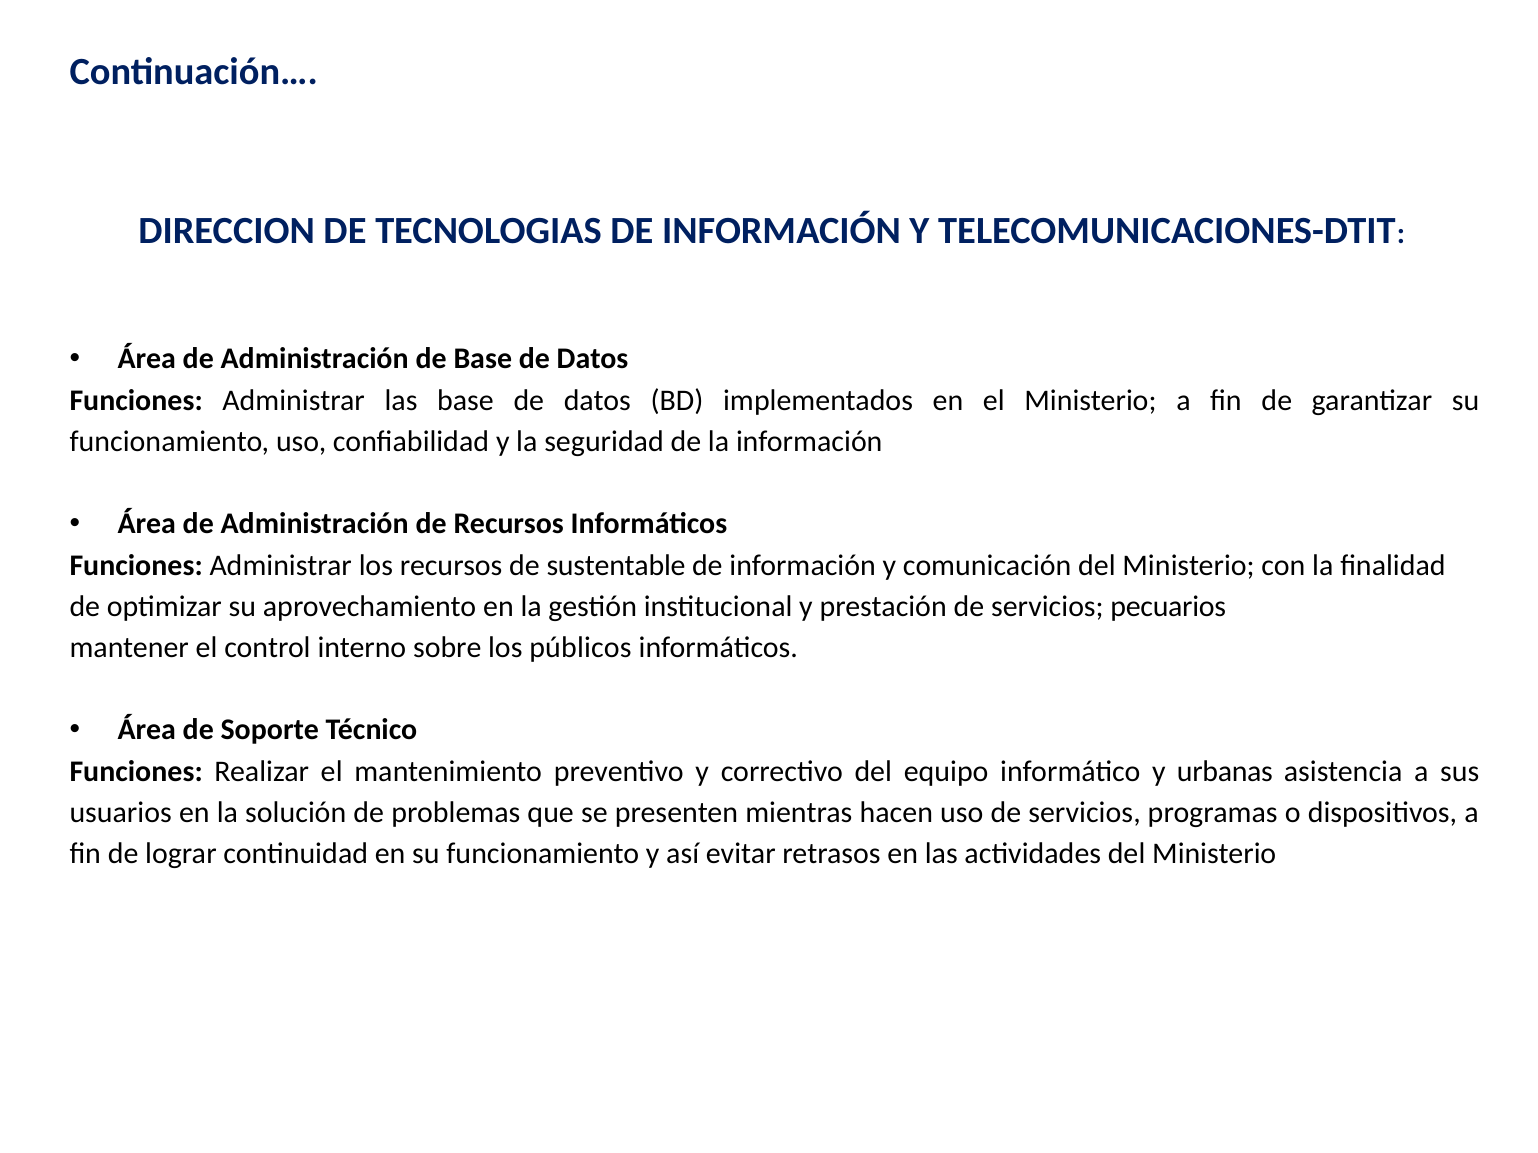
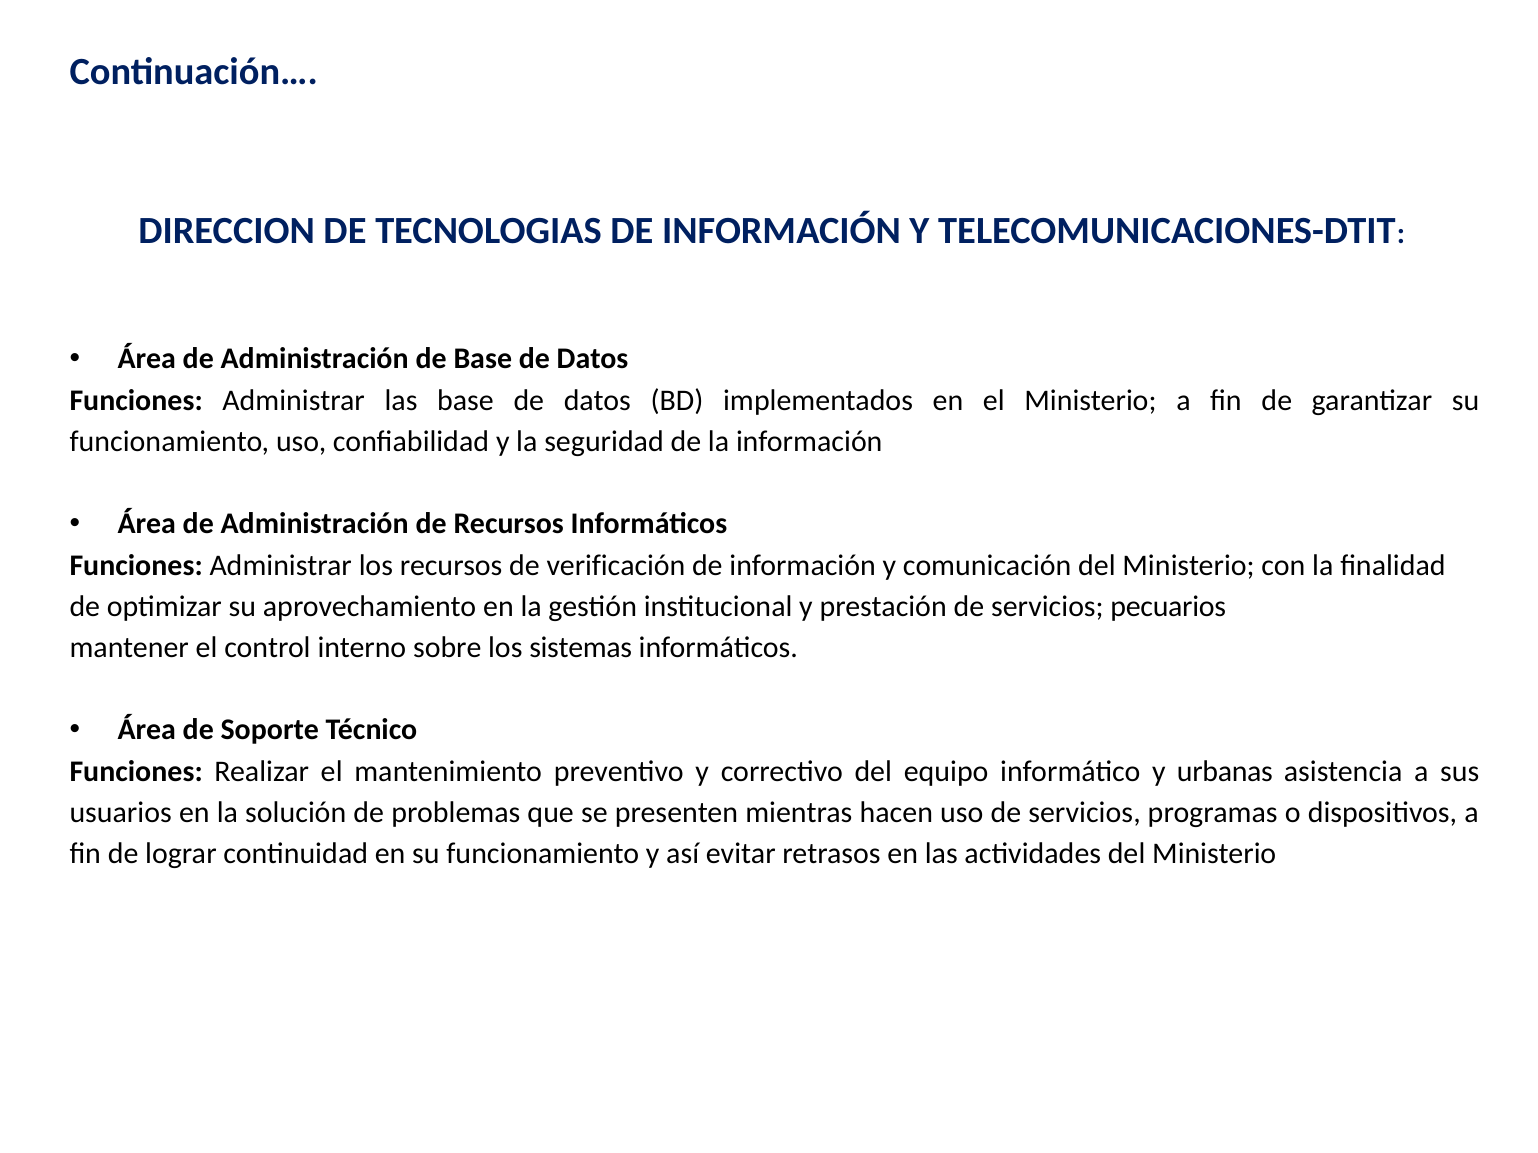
sustentable: sustentable -> verificación (616, 565)
públicos: públicos -> sistemas (581, 648)
